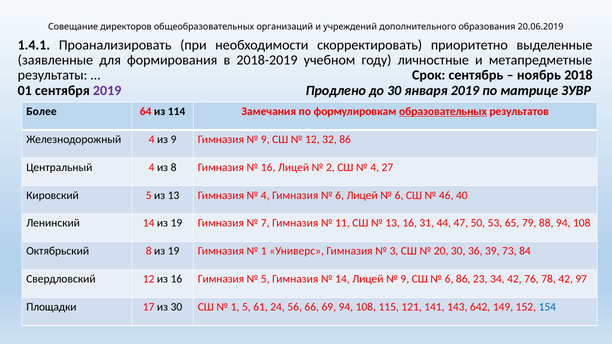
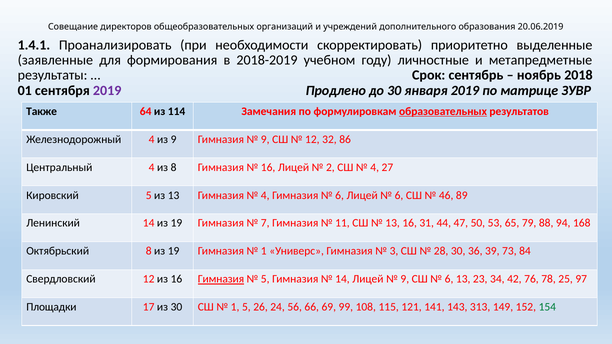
Более: Более -> Также (42, 112)
40: 40 -> 89 (462, 195)
88 94 108: 108 -> 168 (582, 223)
20: 20 -> 28 (441, 251)
Гимназия underline: none -> present (221, 279)
6 86: 86 -> 13 (463, 279)
78 42: 42 -> 25 (566, 279)
61: 61 -> 26 (261, 307)
69 94: 94 -> 99 (346, 307)
642: 642 -> 313 (480, 307)
154 colour: blue -> green (547, 307)
